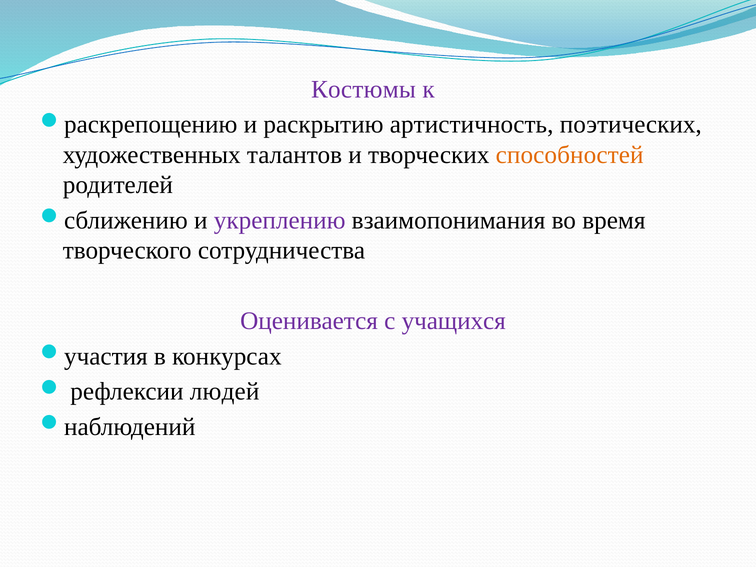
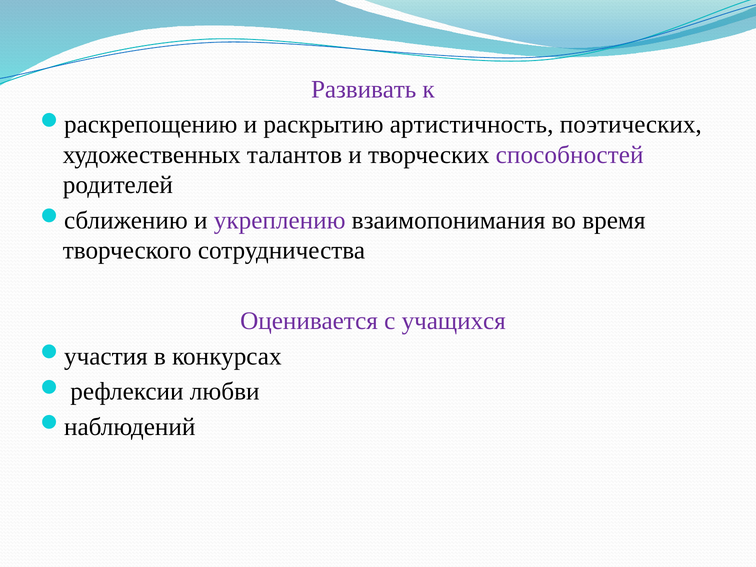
Костюмы: Костюмы -> Развивать (364, 89)
способностей colour: orange -> purple (570, 155)
людей: людей -> любви (225, 392)
